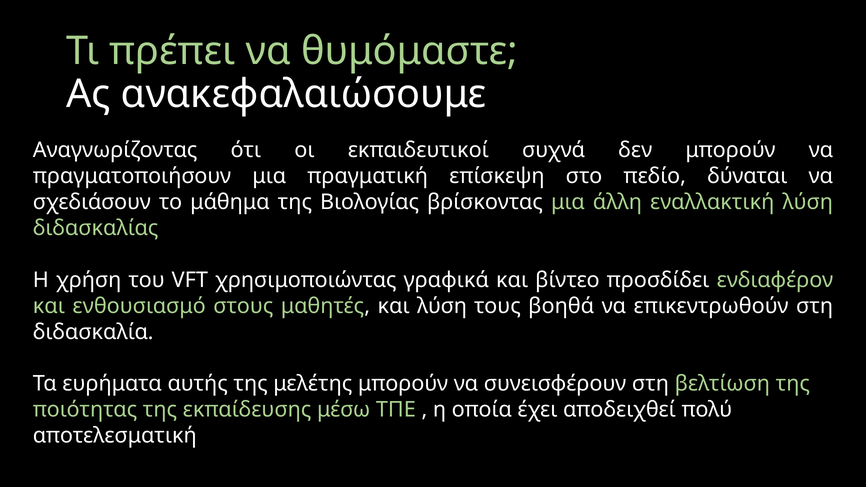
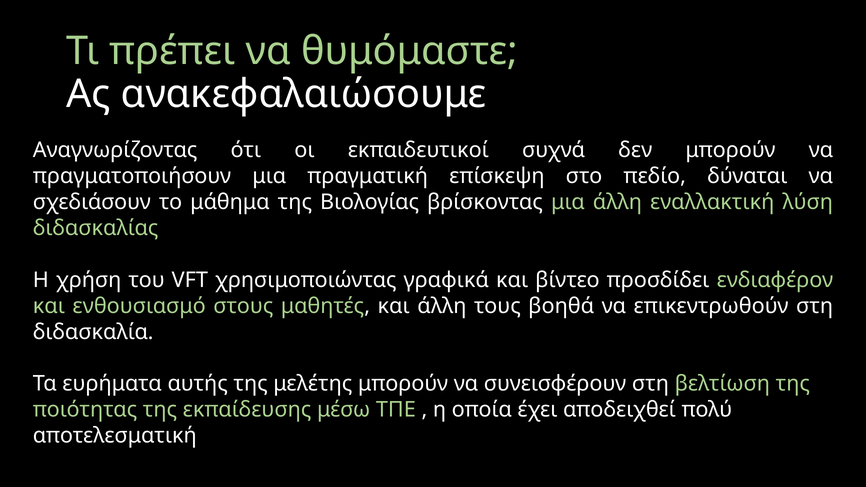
και λύση: λύση -> άλλη (442, 306)
